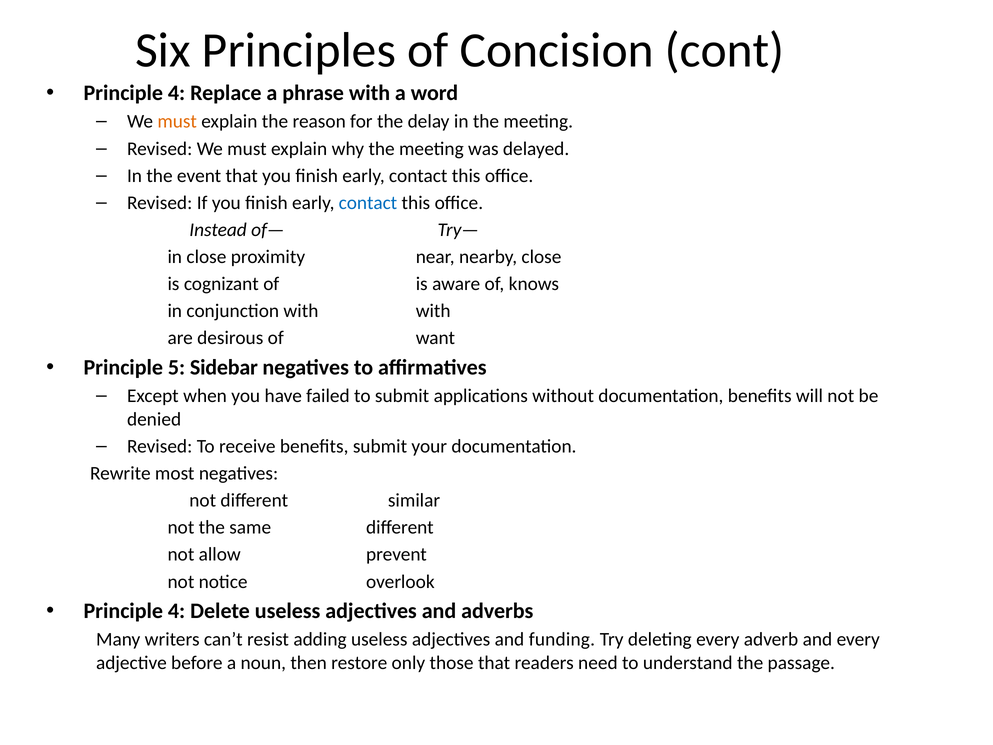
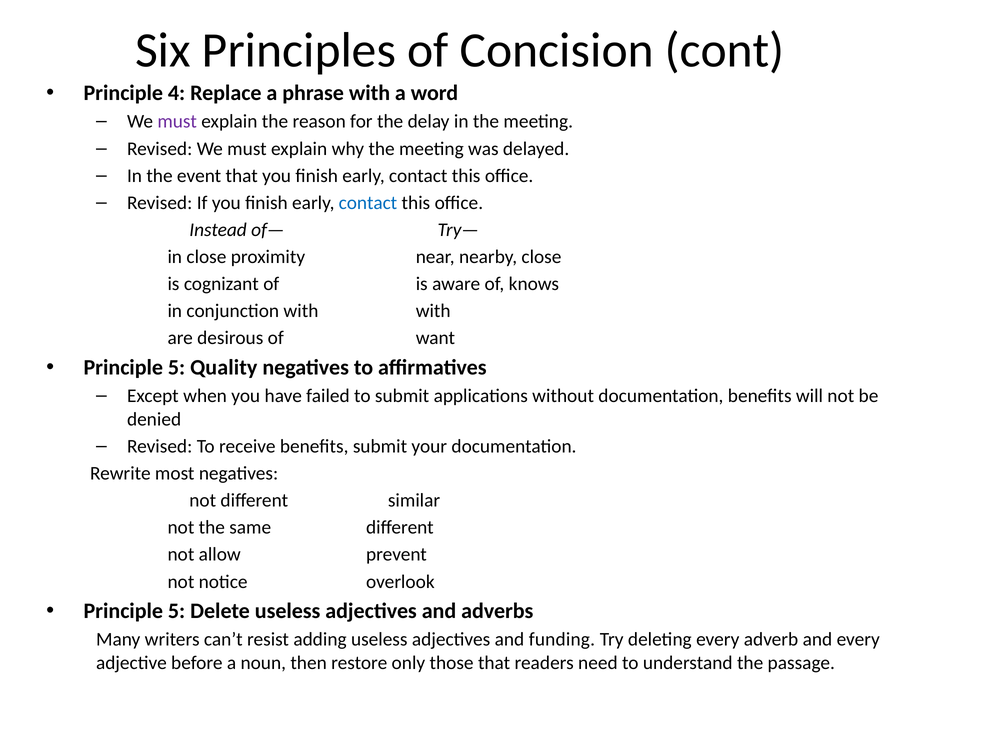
must colour: orange -> purple (177, 122)
Sidebar: Sidebar -> Quality (224, 367)
4: 4 -> 5 (177, 611)
